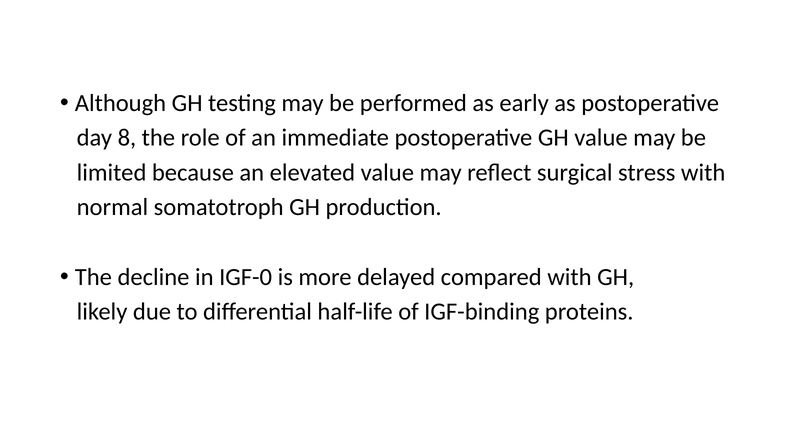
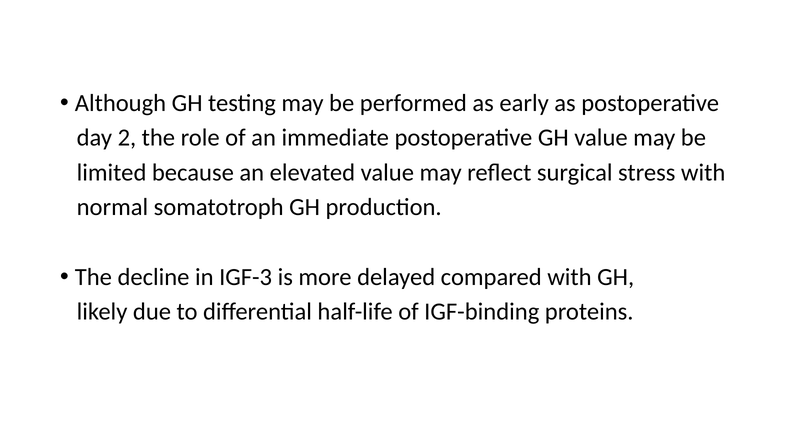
8: 8 -> 2 (127, 138)
IGF-0: IGF-0 -> IGF-3 (246, 277)
